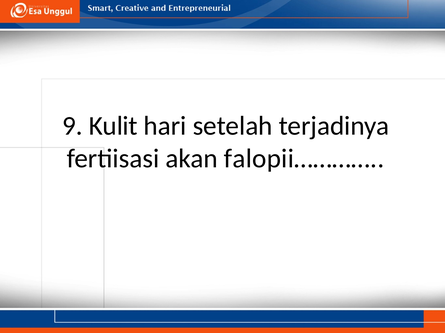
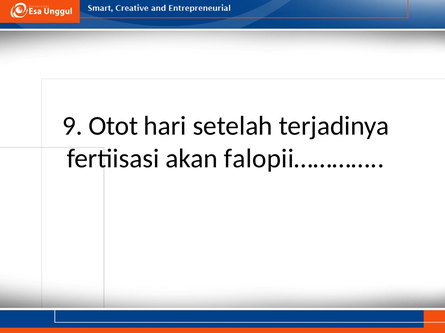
Kulit: Kulit -> Otot (113, 126)
